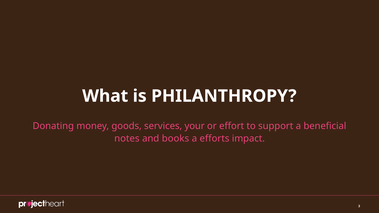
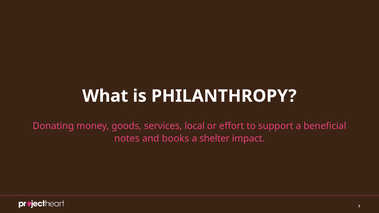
your: your -> local (195, 126)
efforts: efforts -> shelter (215, 139)
